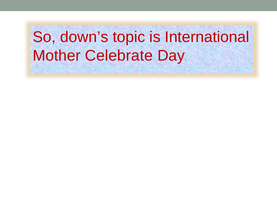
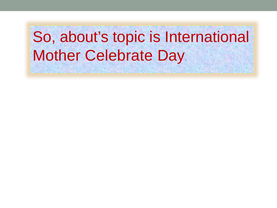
down’s: down’s -> about’s (84, 37)
